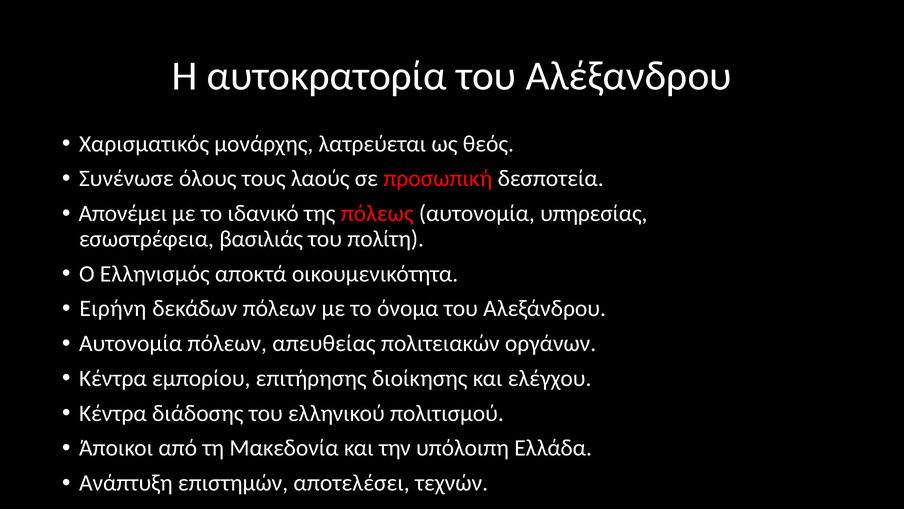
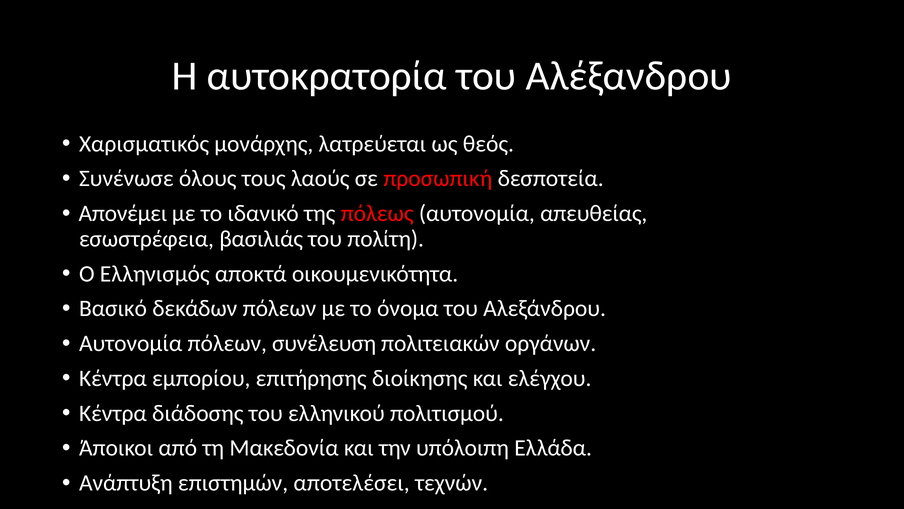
υπηρεσίας: υπηρεσίας -> απευθείας (594, 213)
Ειρήνη: Ειρήνη -> Βασικό (113, 308)
απευθείας: απευθείας -> συνέλευση (324, 343)
